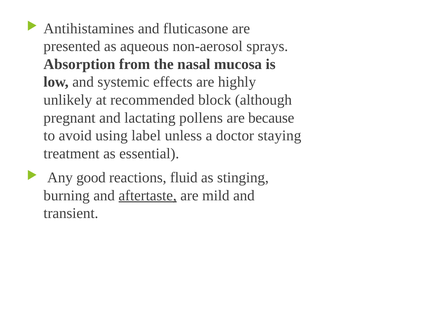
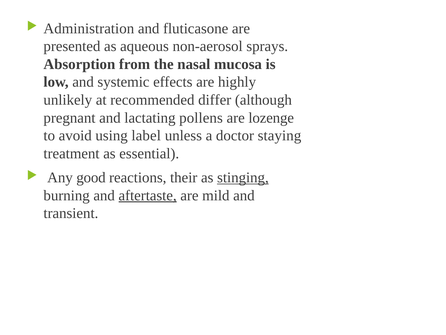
Antihistamines: Antihistamines -> Administration (89, 28)
block: block -> differ (215, 100)
because: because -> lozenge (271, 118)
fluid: fluid -> their (184, 177)
stinging underline: none -> present (243, 177)
